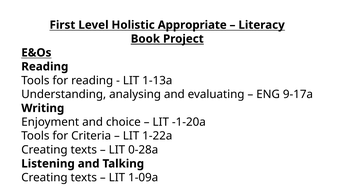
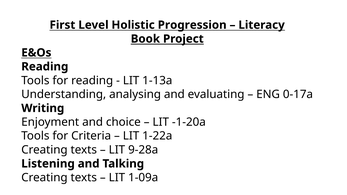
Appropriate: Appropriate -> Progression (192, 25)
9-17a: 9-17a -> 0-17a (298, 94)
0-28a: 0-28a -> 9-28a (143, 150)
